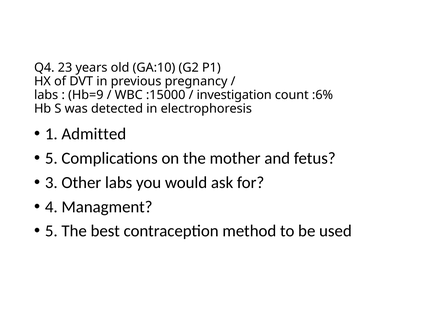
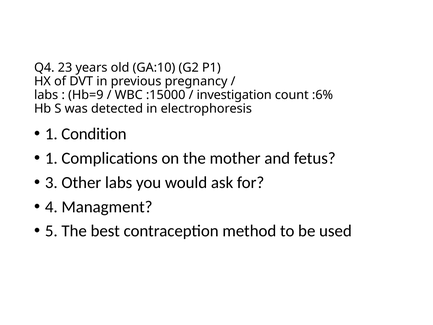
Admitted: Admitted -> Condition (94, 134)
5: 5 -> 1 (51, 158)
